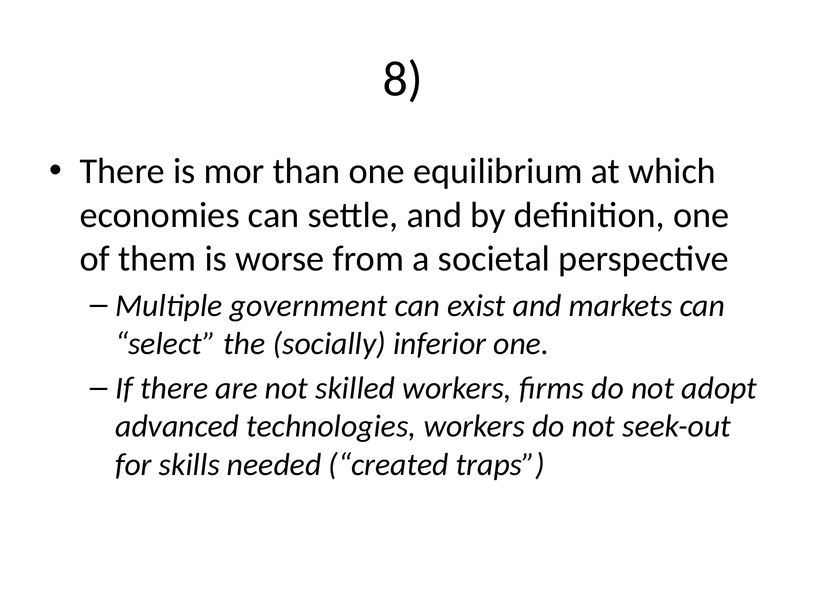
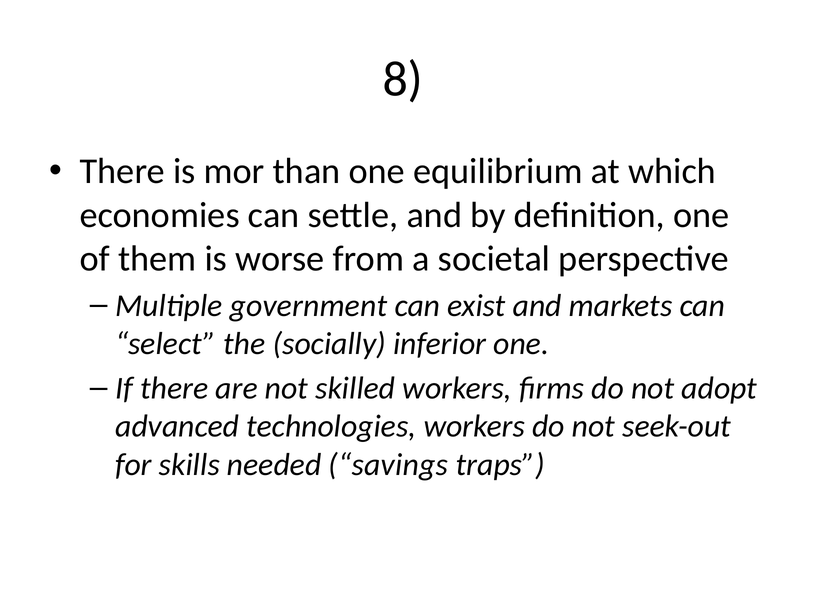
created: created -> savings (388, 464)
